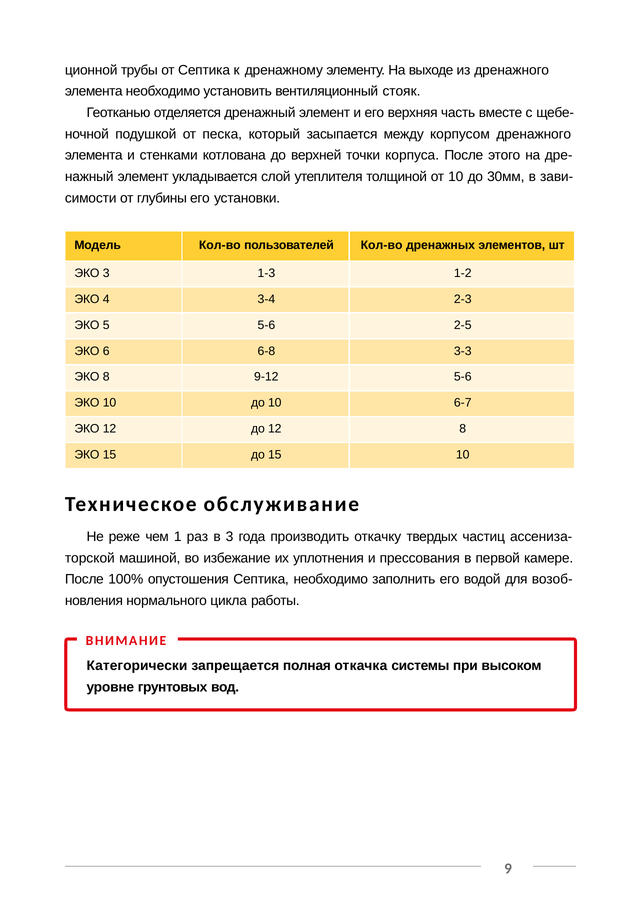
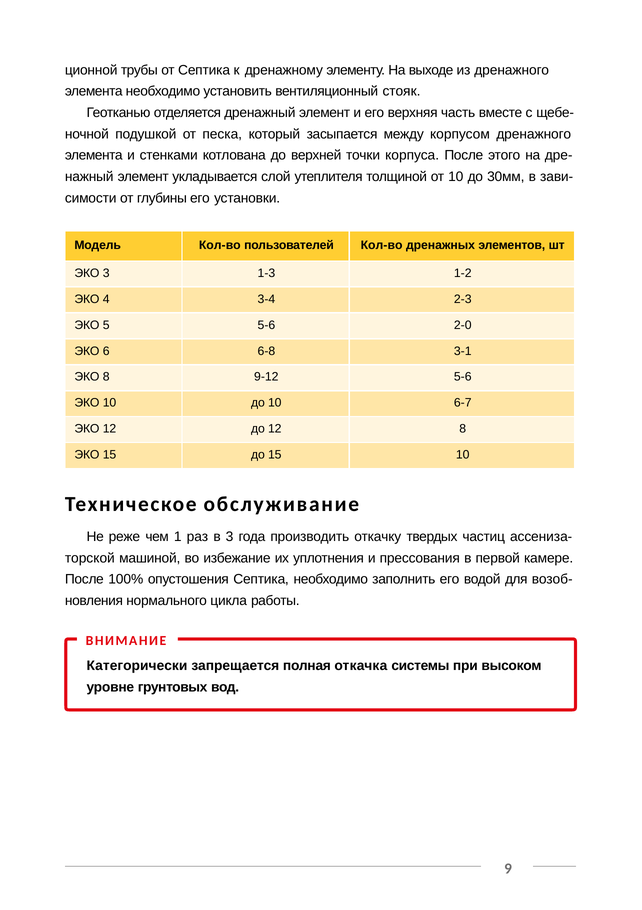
2-5: 2-5 -> 2-0 (463, 325)
3-3: 3-3 -> 3-1 (463, 351)
